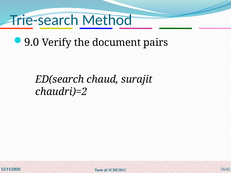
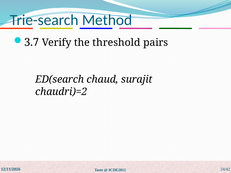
9.0: 9.0 -> 3.7 (32, 42)
document: document -> threshold (116, 43)
